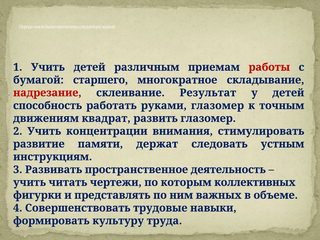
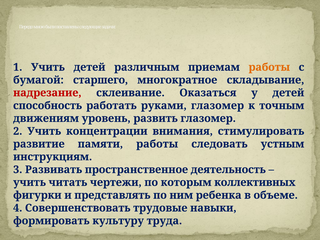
работы colour: red -> orange (269, 67)
Результат: Результат -> Оказаться (208, 93)
квадрат: квадрат -> уровень (106, 118)
памяти держат: держат -> работы (157, 144)
важных: важных -> ребенка (219, 195)
